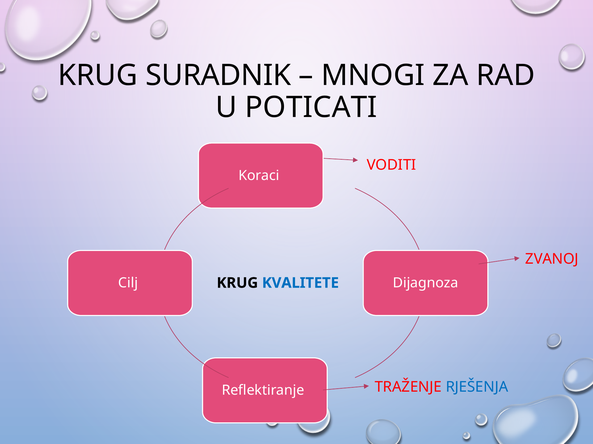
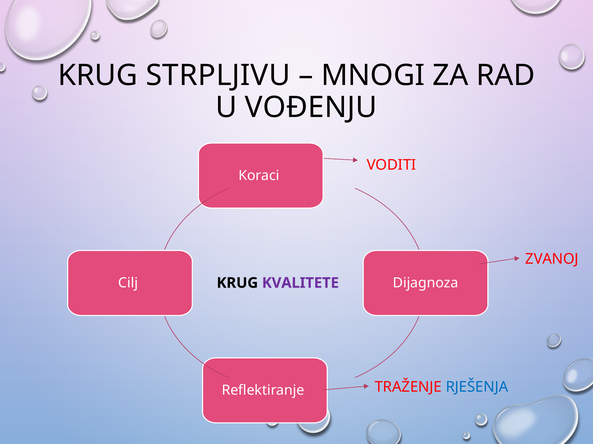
SURADNIK: SURADNIK -> STRPLJIVU (218, 76)
POTICATI: POTICATI -> VOĐENJU (311, 108)
KVALITETE colour: blue -> purple (300, 283)
